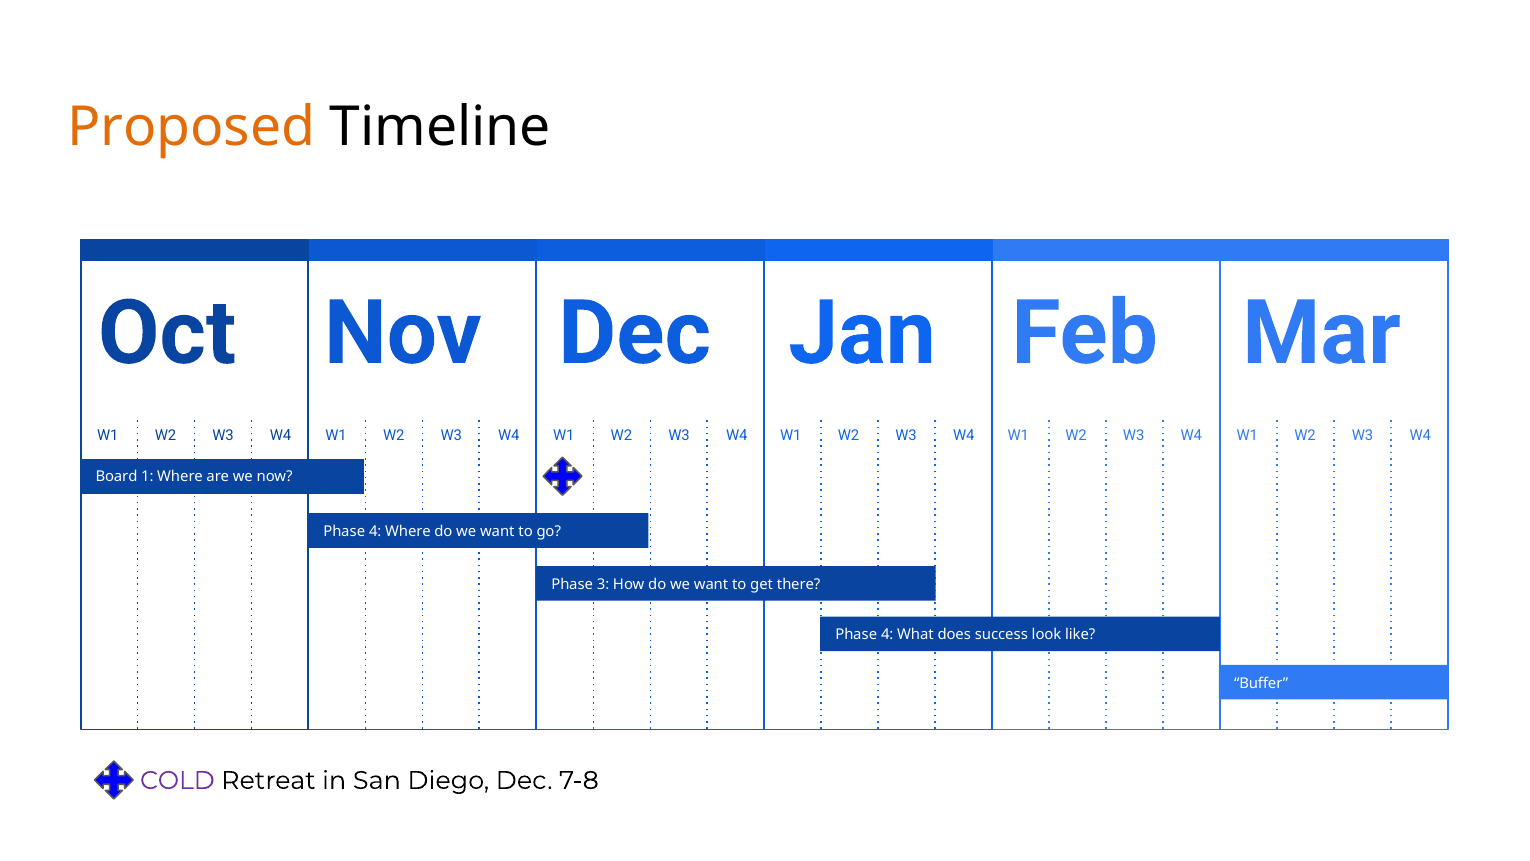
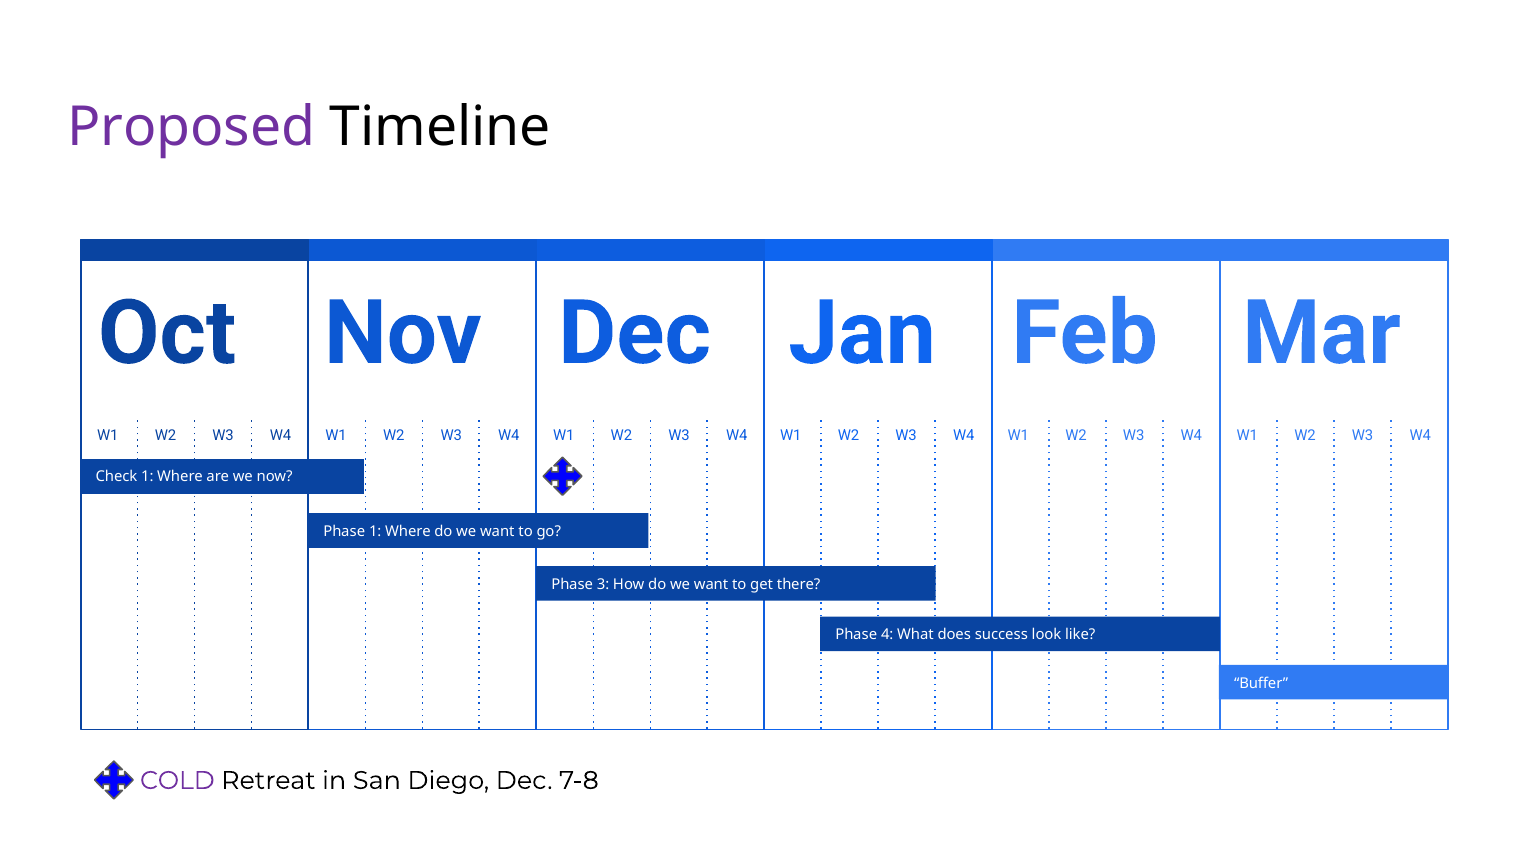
Proposed colour: orange -> purple (191, 127)
Board: Board -> Check (116, 476)
4: 4 -> 1 (375, 531)
